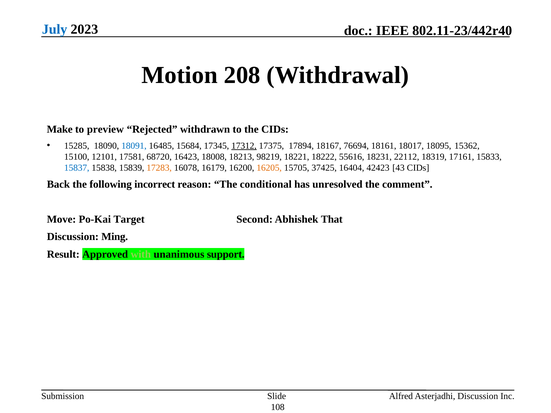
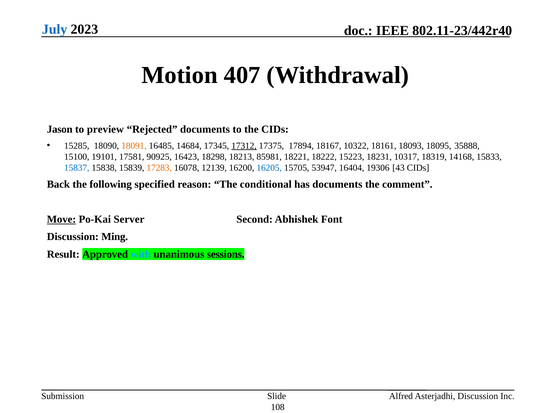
208: 208 -> 407 (242, 75)
Make: Make -> Jason (60, 129)
Rejected withdrawn: withdrawn -> documents (205, 129)
18091 colour: blue -> orange (134, 146)
15684: 15684 -> 14684 (189, 146)
76694: 76694 -> 10322 (356, 146)
18017: 18017 -> 18093 (411, 146)
15362: 15362 -> 35888 (467, 146)
12101: 12101 -> 19101 (104, 157)
68720: 68720 -> 90925 (159, 157)
18008: 18008 -> 18298 (214, 157)
98219: 98219 -> 85981 (269, 157)
55616: 55616 -> 15223 (352, 157)
22112: 22112 -> 10317 (407, 157)
17161: 17161 -> 14168 (462, 157)
16179: 16179 -> 12139 (214, 168)
16205 colour: orange -> blue (269, 168)
37425: 37425 -> 53947 (324, 168)
42423: 42423 -> 19306 (378, 168)
incorrect: incorrect -> specified (155, 184)
has unresolved: unresolved -> documents (337, 184)
Move underline: none -> present (61, 219)
Target: Target -> Server (129, 219)
That: That -> Font (332, 219)
with colour: light green -> light blue (141, 254)
support: support -> sessions (226, 254)
